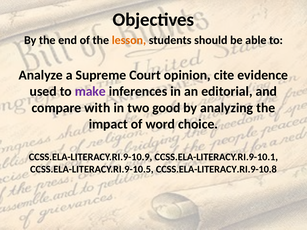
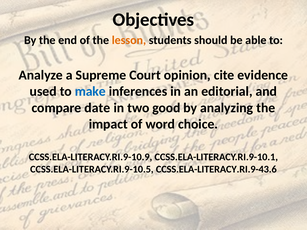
make colour: purple -> blue (90, 92)
with: with -> date (97, 108)
CCSS.ELA-LITERACY.RI.9-10.8: CCSS.ELA-LITERACY.RI.9-10.8 -> CCSS.ELA-LITERACY.RI.9-43.6 (216, 169)
